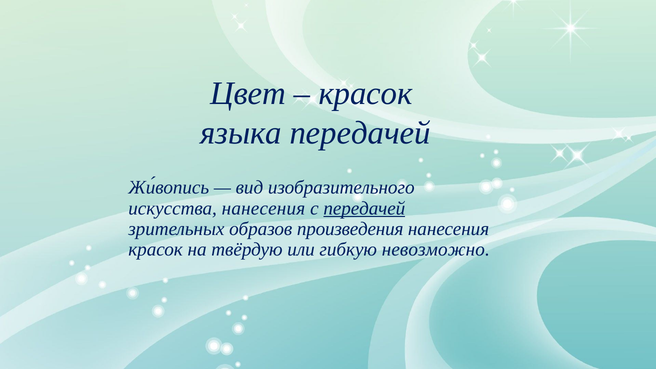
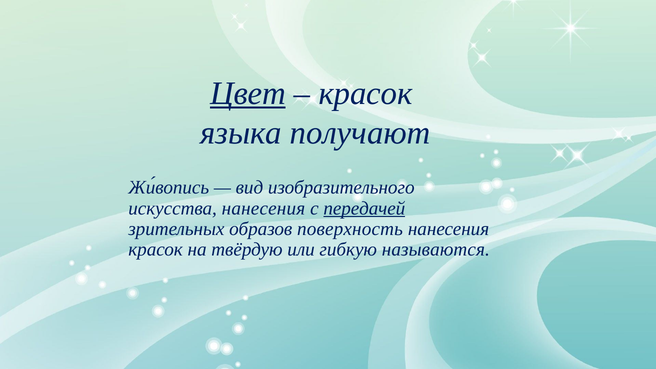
Цвет underline: none -> present (248, 93)
языка передачей: передачей -> получают (360, 133)
произведения: произведения -> поверхность (350, 229)
невозможно: невозможно -> называются (436, 250)
